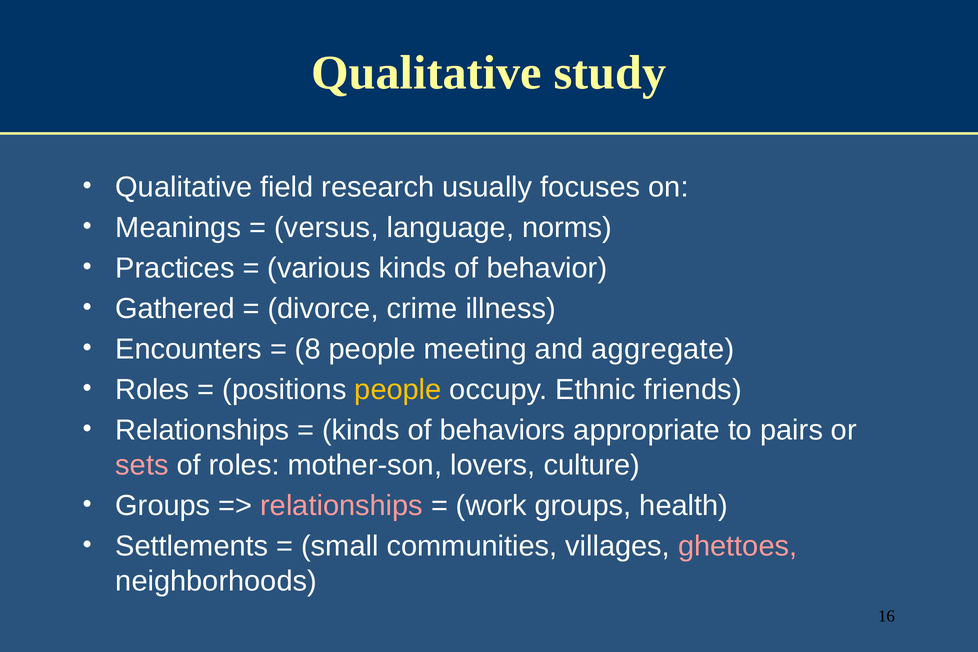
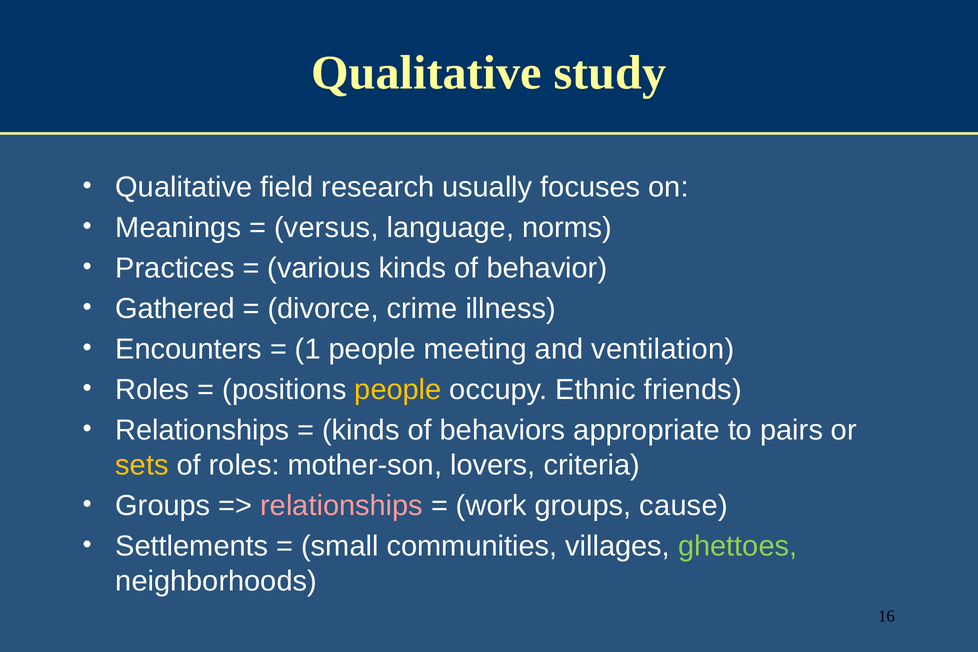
8: 8 -> 1 (308, 349)
aggregate: aggregate -> ventilation (663, 349)
sets colour: pink -> yellow (142, 465)
culture: culture -> criteria (592, 465)
health: health -> cause (684, 506)
ghettoes colour: pink -> light green (738, 546)
